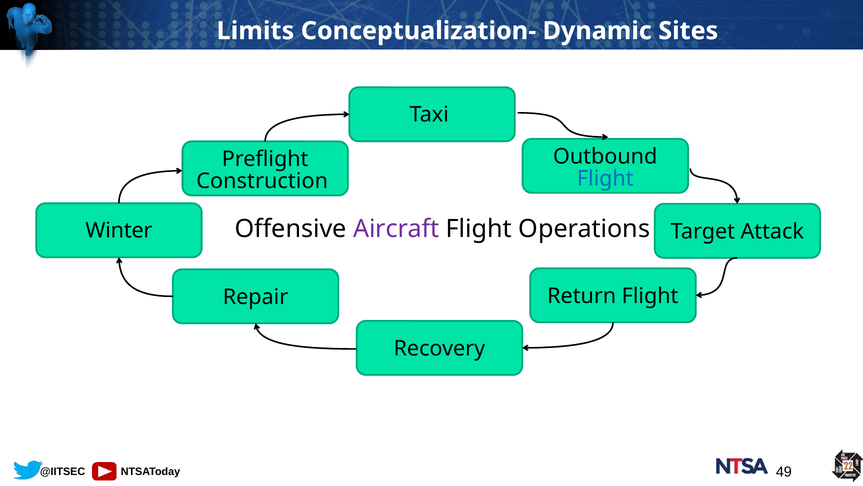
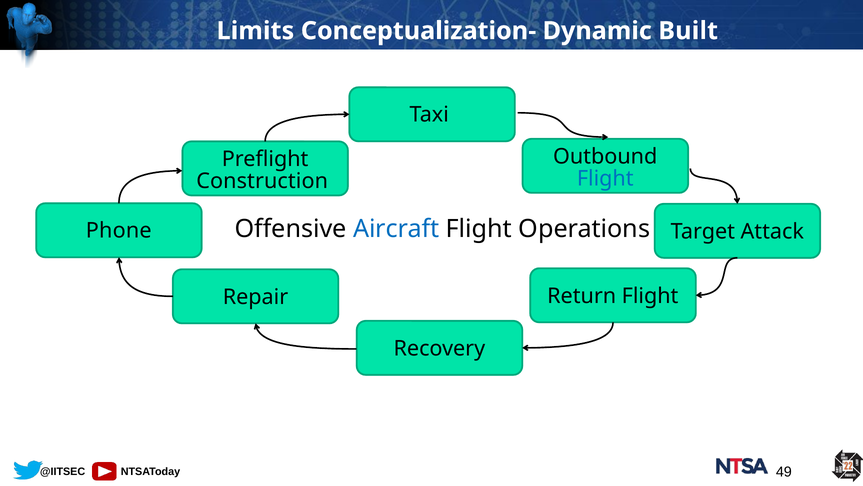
Sites: Sites -> Built (688, 31)
Winter: Winter -> Phone (119, 231)
Aircraft colour: purple -> blue (396, 229)
